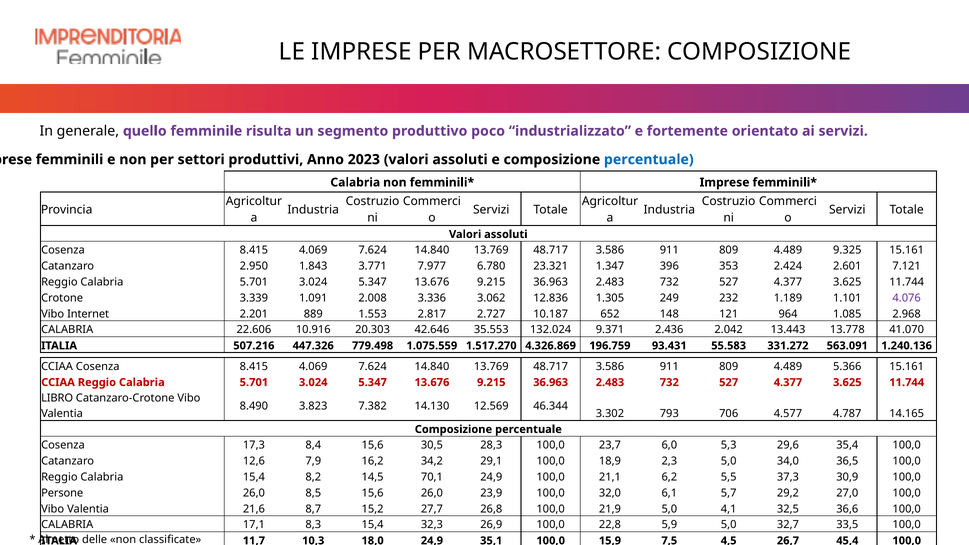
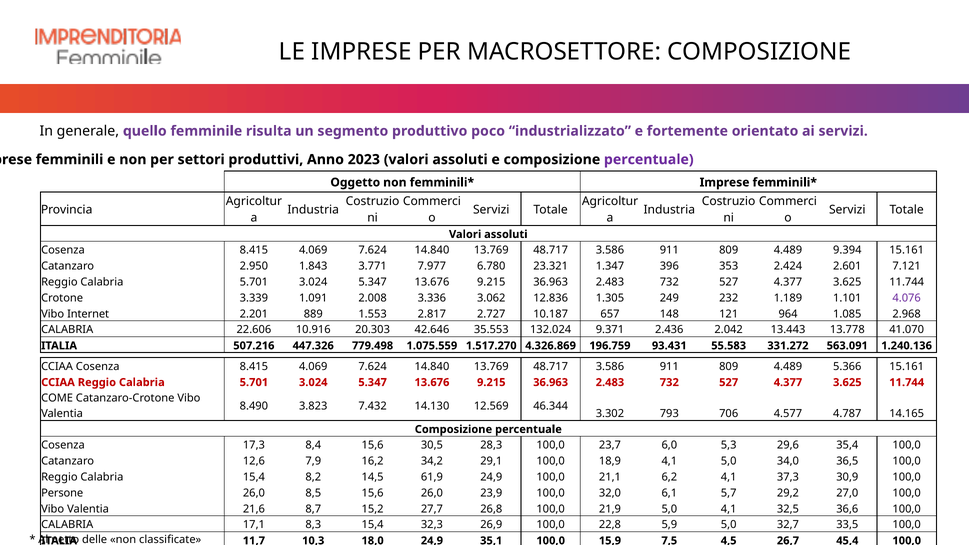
percentuale colour: blue -> purple (649, 160)
Calabria: Calabria -> Oggetto (355, 182)
9.325: 9.325 -> 9.394 (847, 250)
652: 652 -> 657 (610, 314)
LIBRO: LIBRO -> COME (57, 398)
7.382: 7.382 -> 7.432 (373, 406)
18,9 2,3: 2,3 -> 4,1 (669, 461)
70,1: 70,1 -> 61,9 (432, 477)
6,2 5,5: 5,5 -> 4,1 (729, 477)
